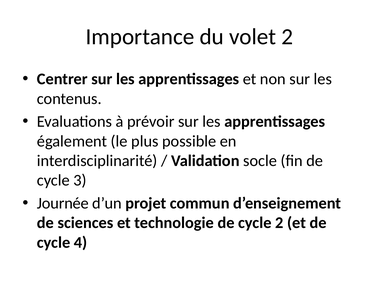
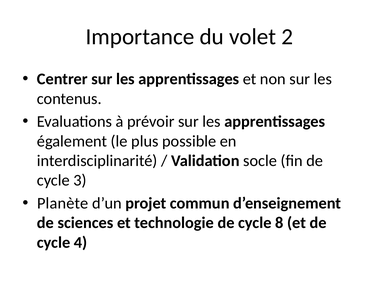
Journée: Journée -> Planète (63, 203)
cycle 2: 2 -> 8 (279, 223)
